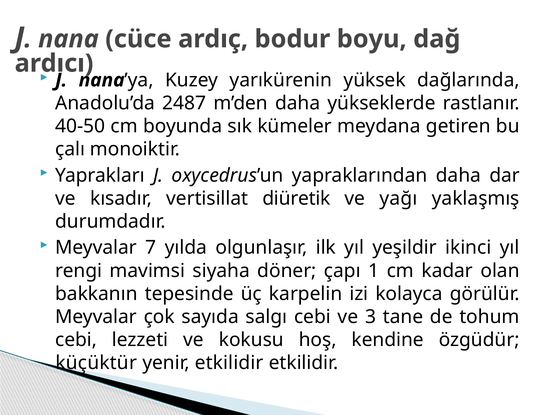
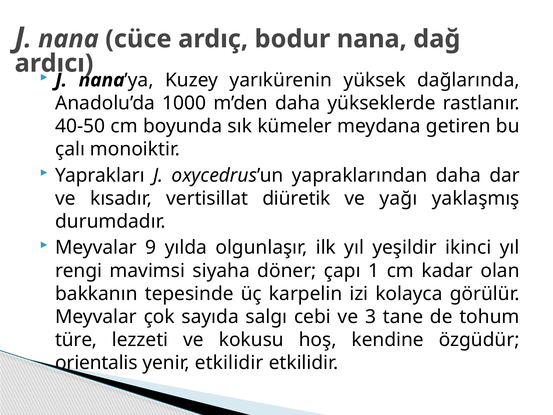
bodur boyu: boyu -> nana (372, 39)
2487: 2487 -> 1000 (184, 103)
7: 7 -> 9 (151, 247)
cebi: cebi -> türe (76, 340)
küçüktür: küçüktür -> orientalis (96, 363)
